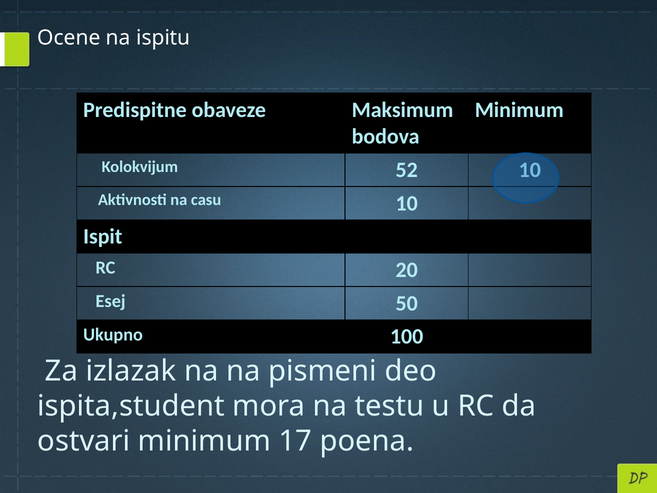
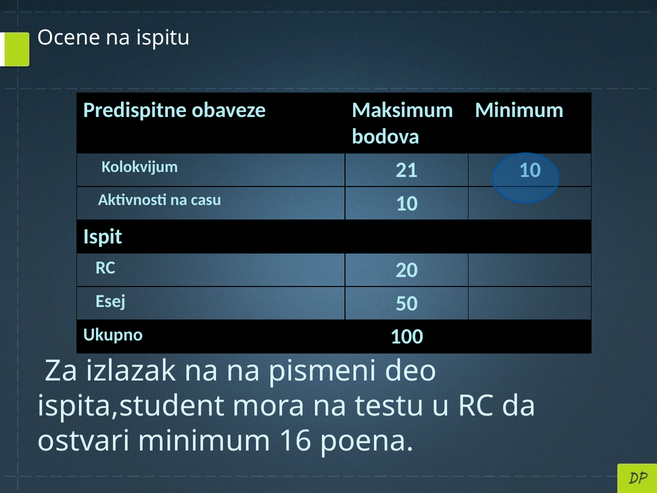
52: 52 -> 21 (407, 170)
17: 17 -> 16 (295, 441)
